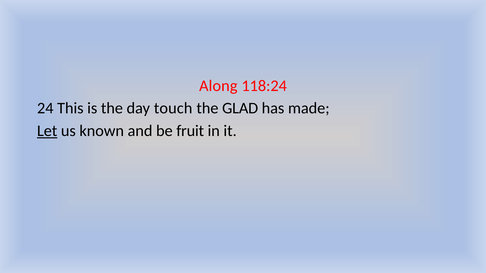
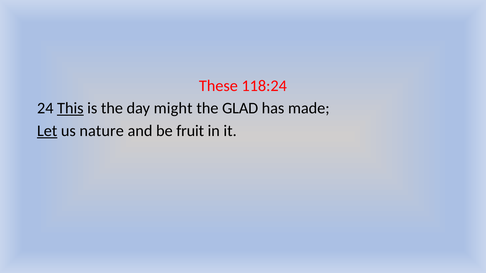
Along: Along -> These (218, 86)
This underline: none -> present (70, 108)
touch: touch -> might (173, 108)
known: known -> nature (102, 131)
